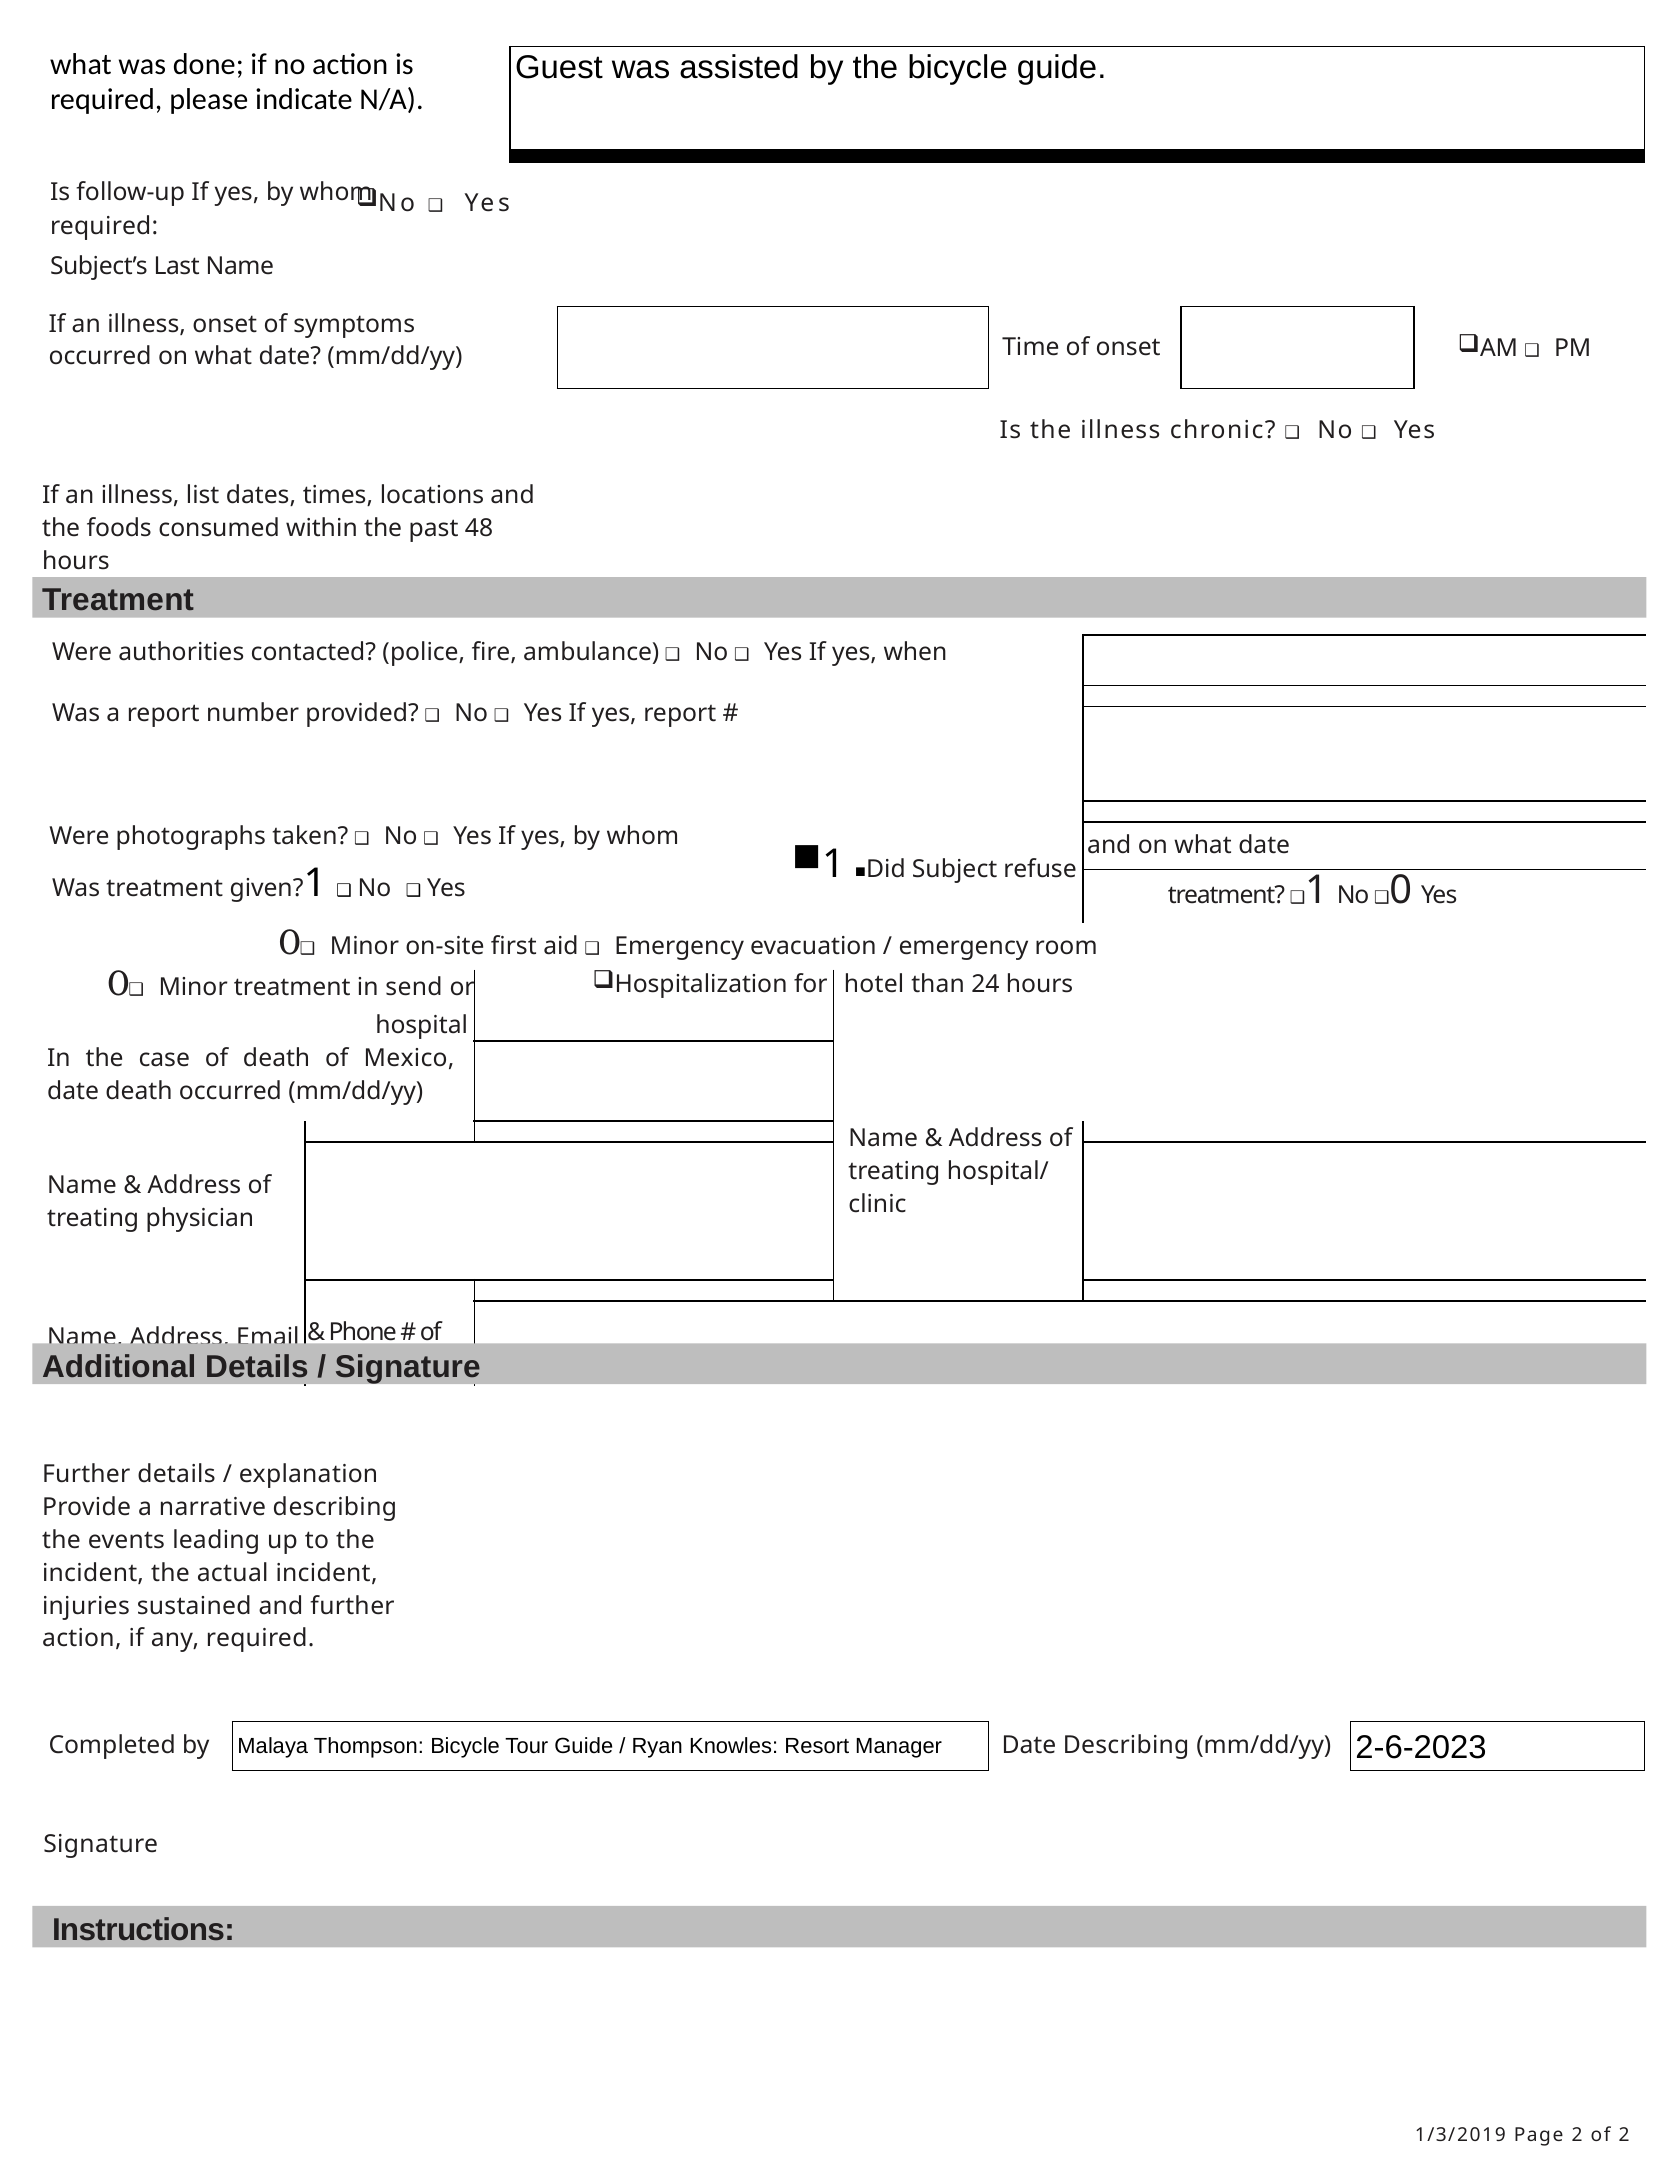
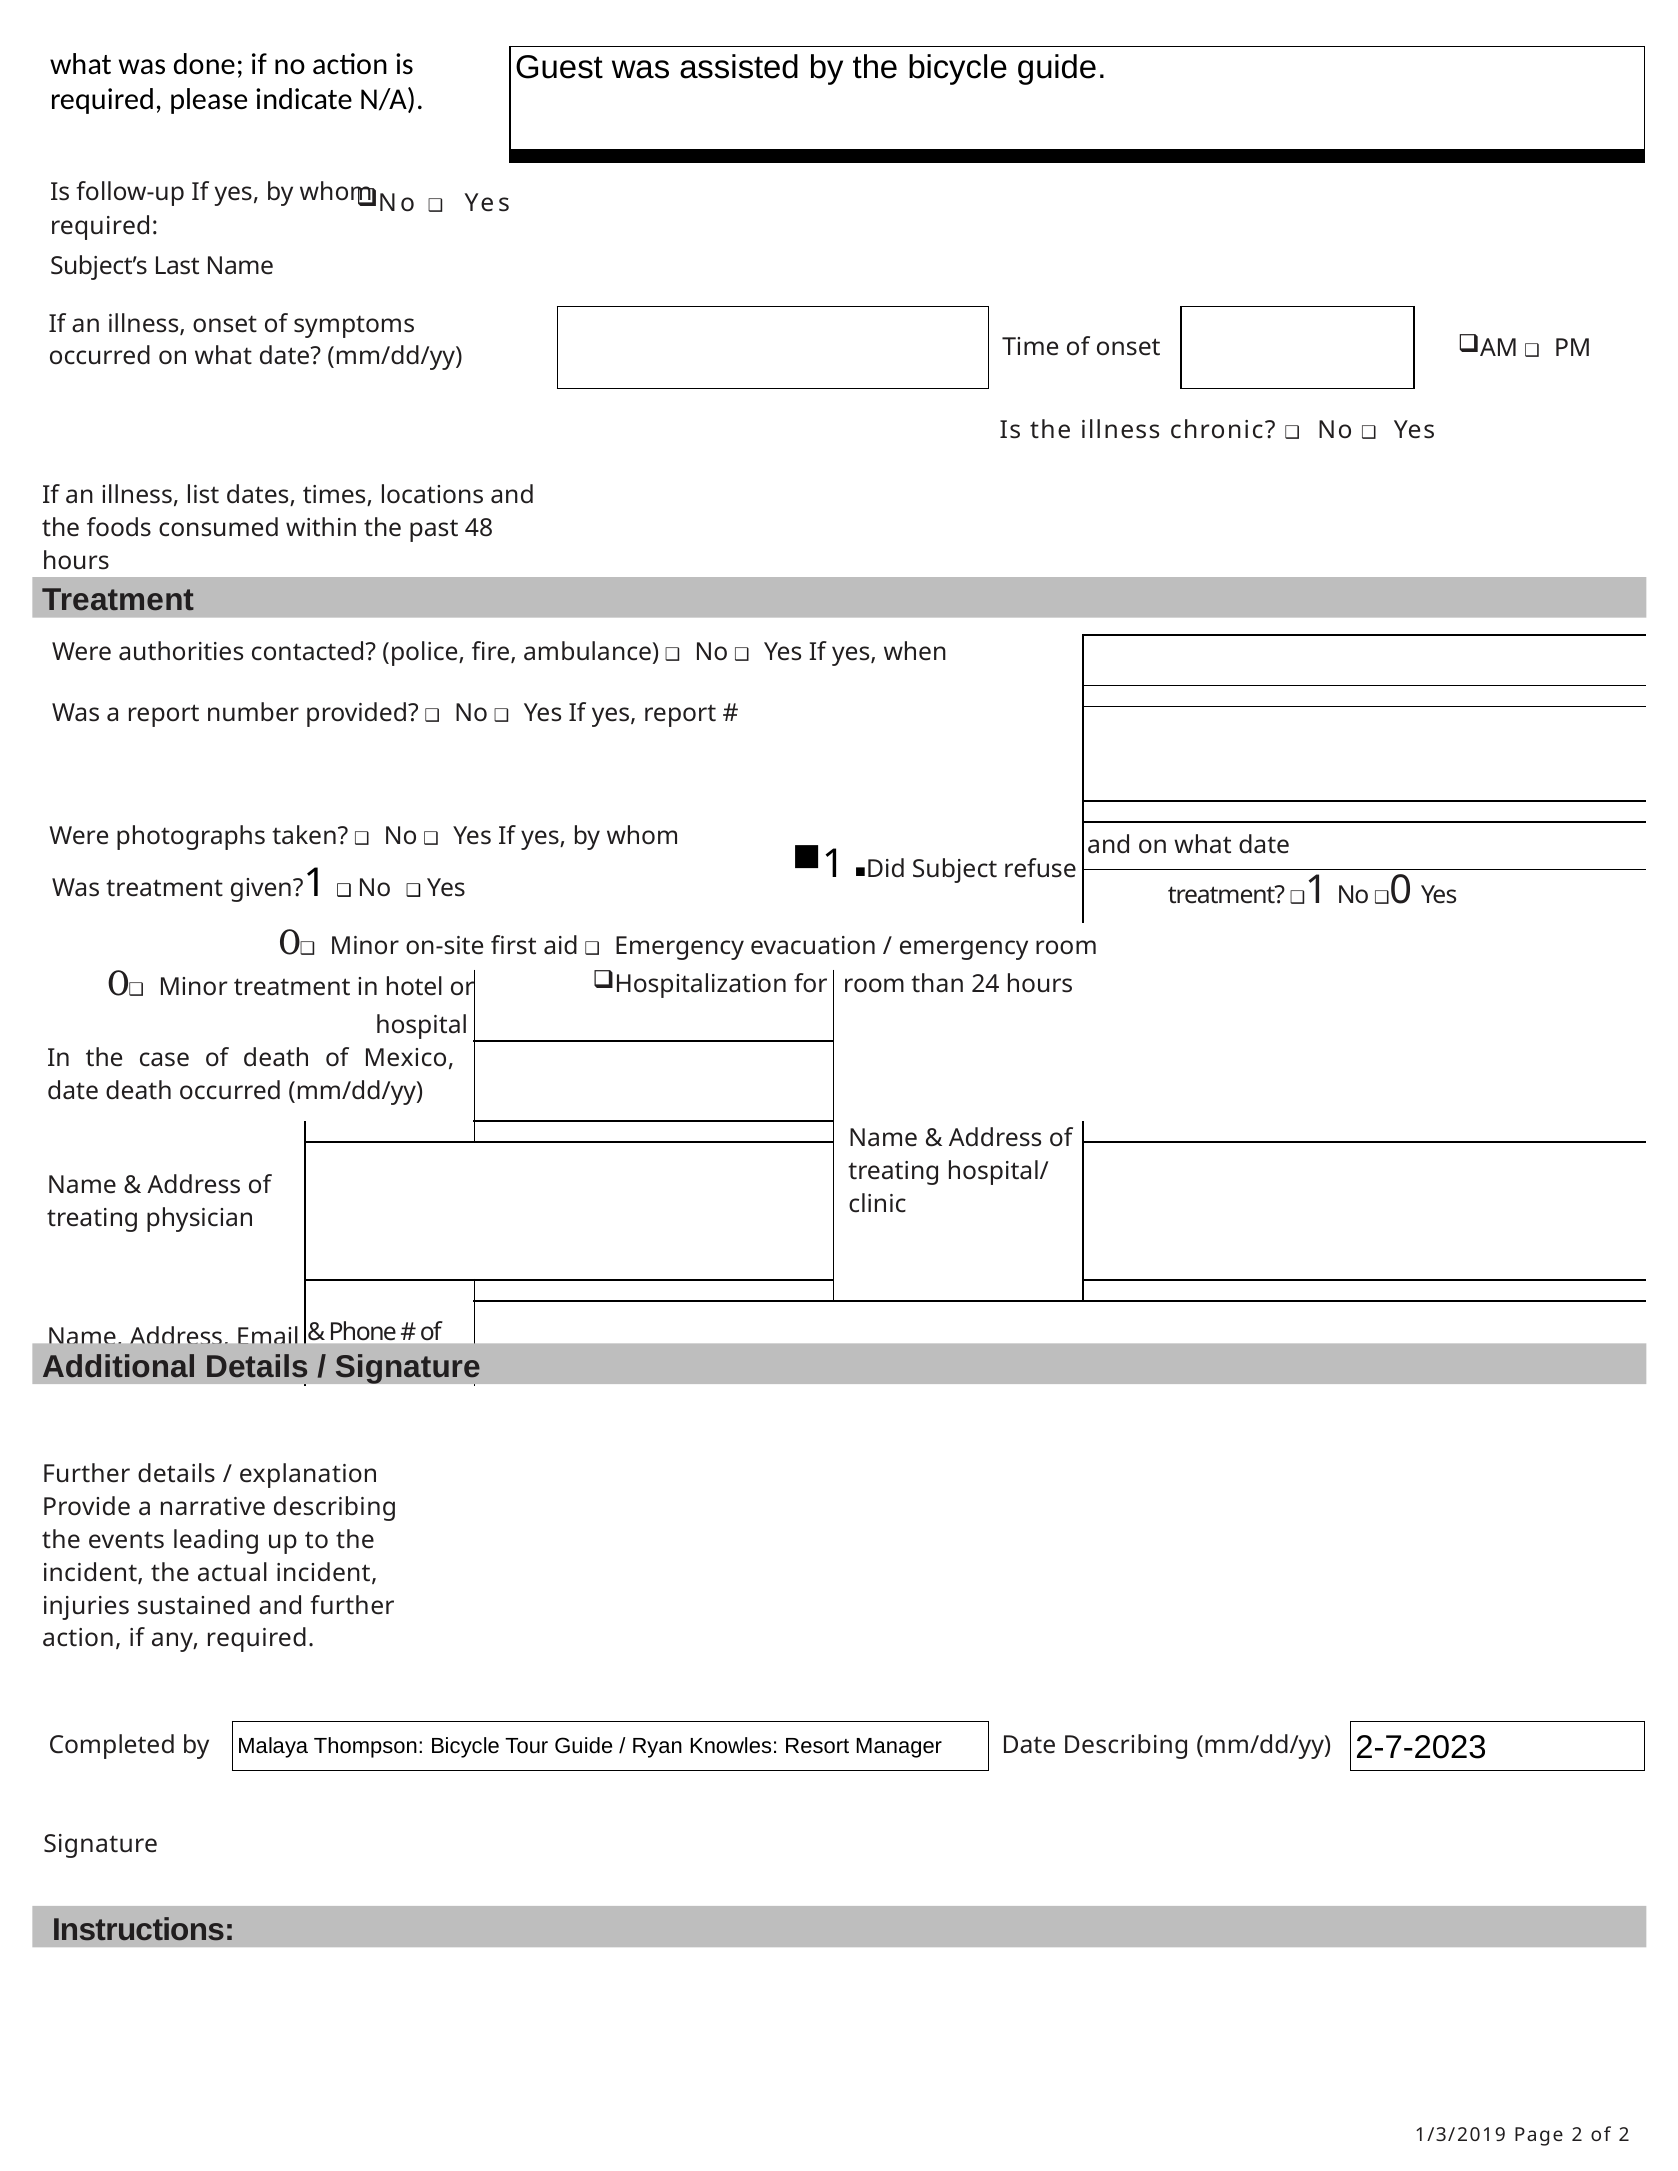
send: send -> hotel (414, 988)
for hotel: hotel -> room (874, 985)
2-6-2023: 2-6-2023 -> 2-7-2023 (1421, 1748)
